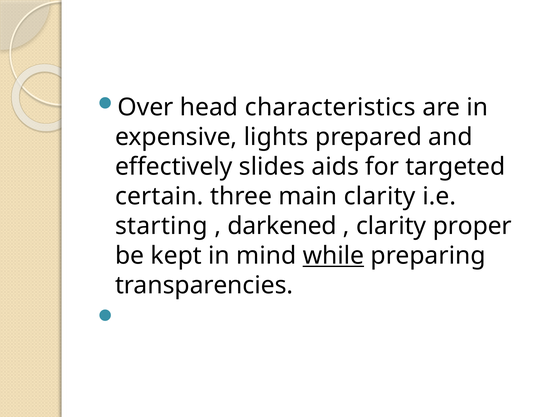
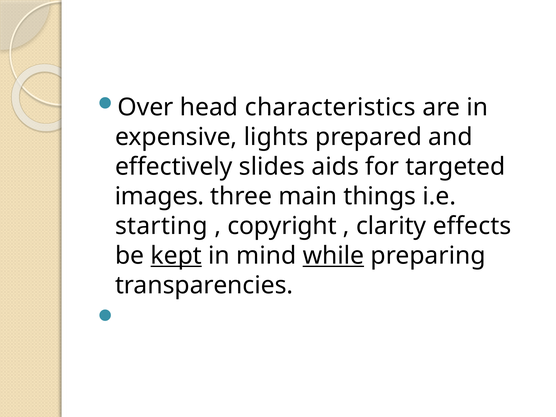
certain: certain -> images (160, 196)
main clarity: clarity -> things (380, 196)
darkened: darkened -> copyright (282, 226)
proper: proper -> effects (472, 226)
kept underline: none -> present (176, 256)
